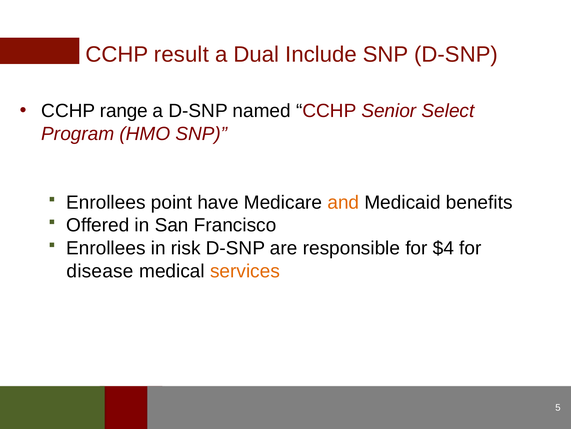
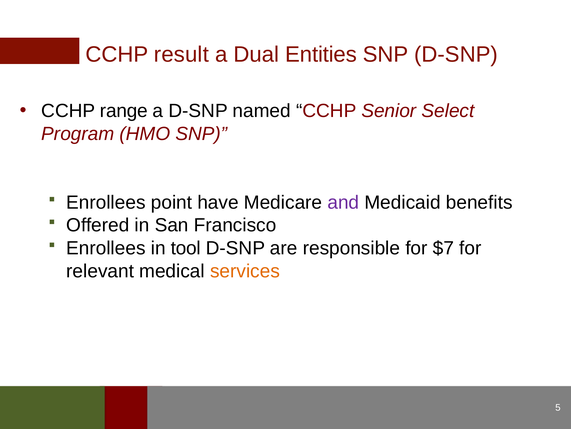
Include: Include -> Entities (321, 54)
and colour: orange -> purple (343, 202)
risk: risk -> tool (186, 248)
$4: $4 -> $7 (443, 248)
disease: disease -> relevant (100, 271)
